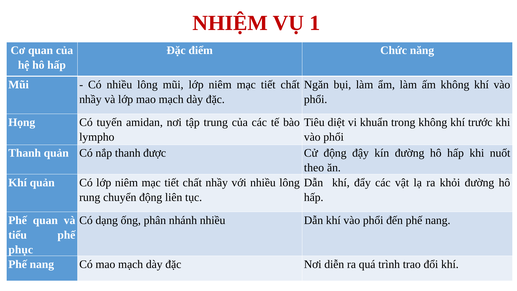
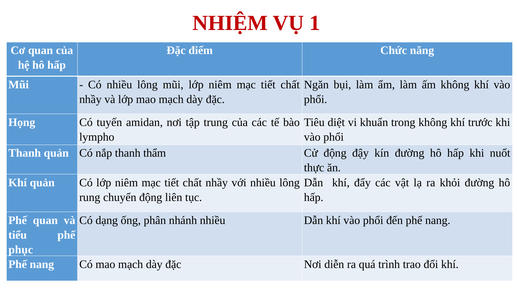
được: được -> thẩm (155, 153)
theo: theo -> thực (314, 168)
